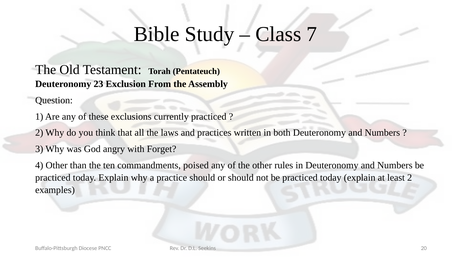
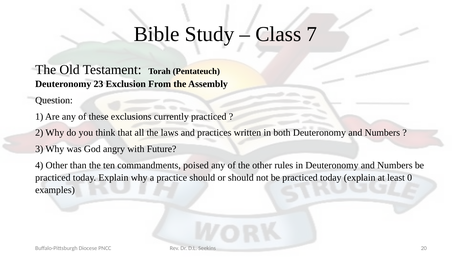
Forget: Forget -> Future (162, 149)
least 2: 2 -> 0 (410, 177)
